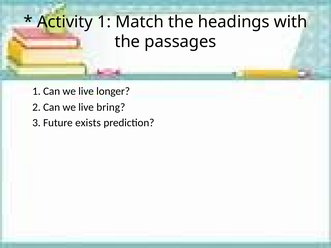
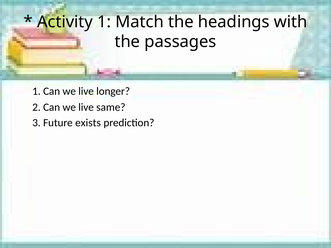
bring: bring -> same (111, 107)
